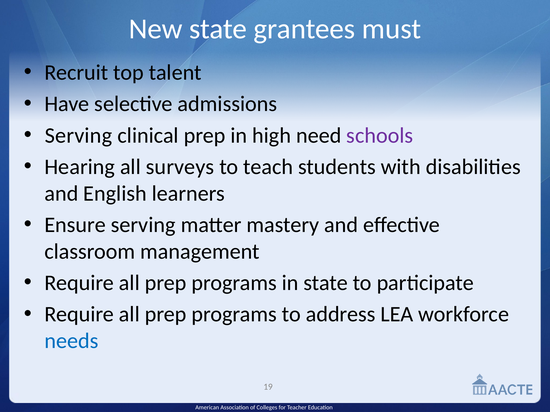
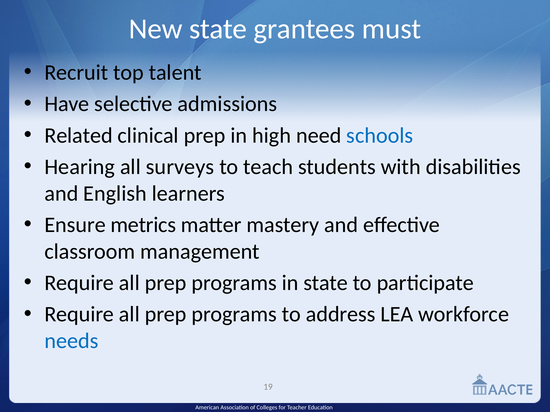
Serving: Serving -> Related (79, 136)
schools colour: purple -> blue (380, 136)
Ensure serving: serving -> metrics (143, 225)
